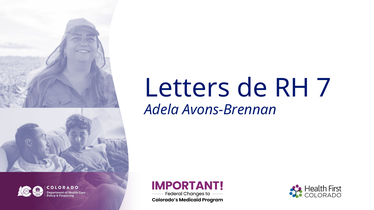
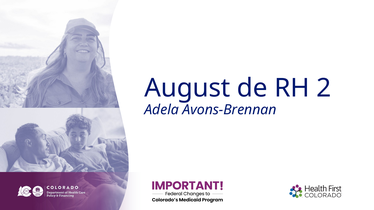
Letters: Letters -> August (187, 88)
7: 7 -> 2 (324, 88)
